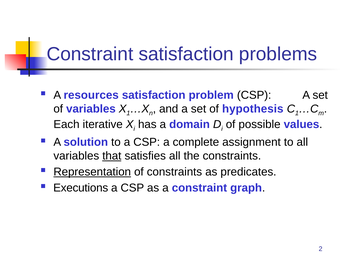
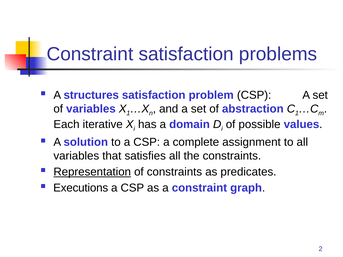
resources: resources -> structures (91, 95)
hypothesis: hypothesis -> abstraction (253, 109)
that underline: present -> none (112, 156)
